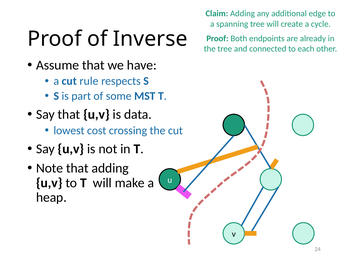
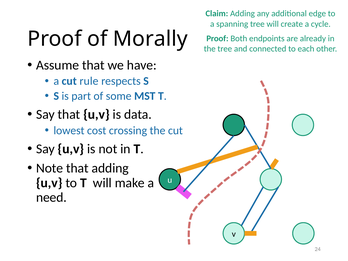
Inverse: Inverse -> Morally (150, 39)
heap: heap -> need (51, 197)
